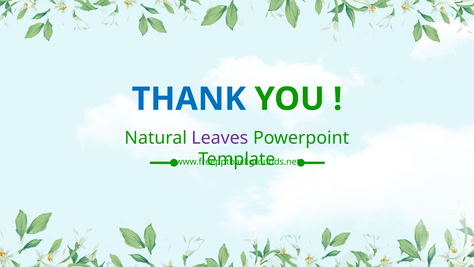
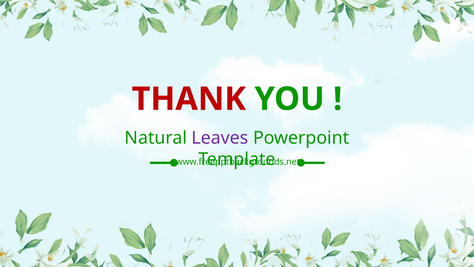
THANK colour: blue -> red (189, 99)
